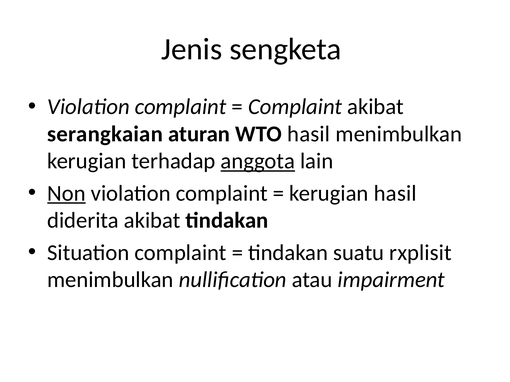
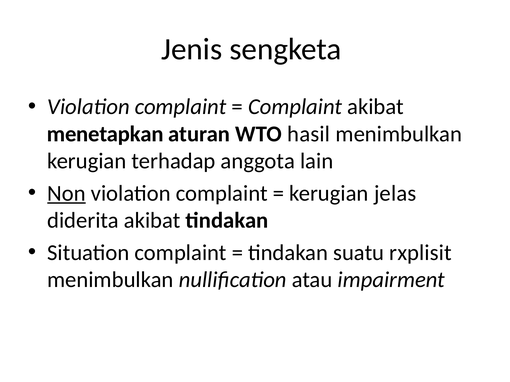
serangkaian: serangkaian -> menetapkan (105, 134)
anggota underline: present -> none (258, 161)
kerugian hasil: hasil -> jelas (395, 194)
